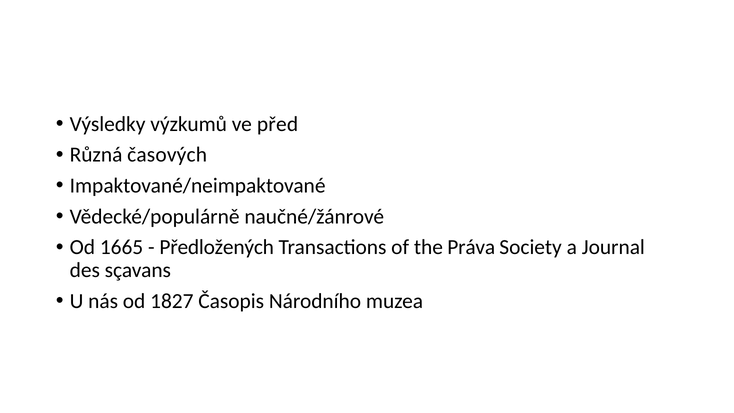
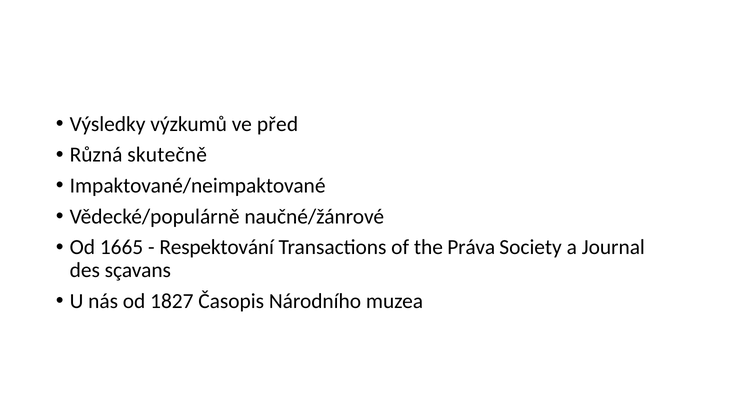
časových: časových -> skutečně (167, 155)
Předložených: Předložených -> Respektování (217, 247)
